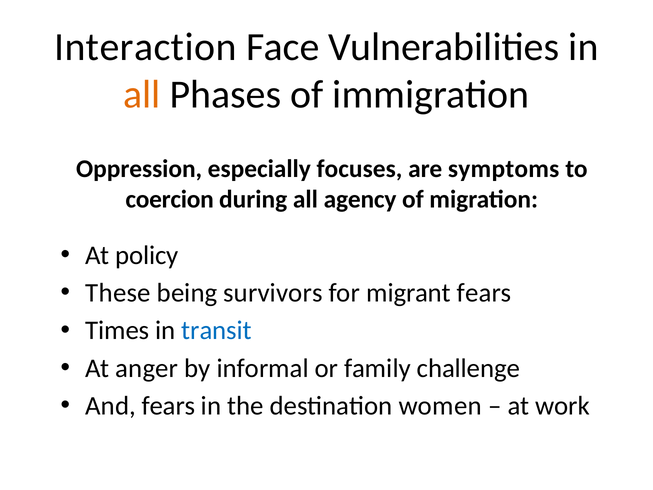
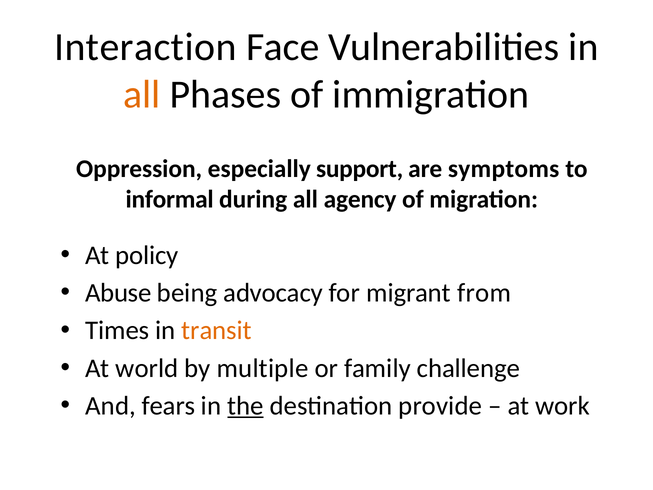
focuses: focuses -> support (360, 169)
coercion: coercion -> informal (170, 199)
These: These -> Abuse (118, 293)
survivors: survivors -> advocacy (273, 293)
migrant fears: fears -> from (484, 293)
transit colour: blue -> orange (217, 330)
anger: anger -> world (147, 368)
informal: informal -> multiple (263, 368)
the underline: none -> present (245, 406)
women: women -> provide (440, 406)
